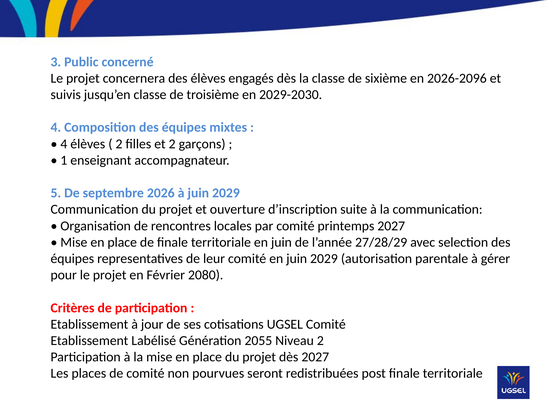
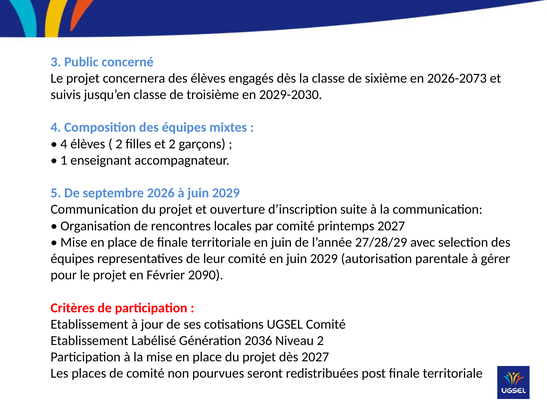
2026-2096: 2026-2096 -> 2026-2073 (457, 78)
2080: 2080 -> 2090 (206, 275)
2055: 2055 -> 2036 (258, 341)
